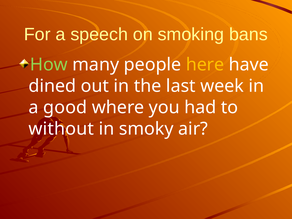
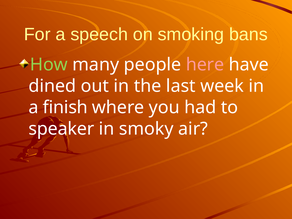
here colour: yellow -> pink (205, 65)
good: good -> finish (65, 107)
without: without -> speaker (61, 129)
